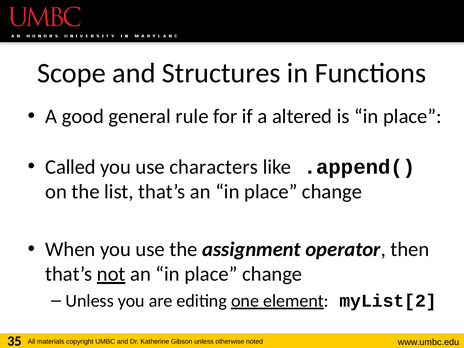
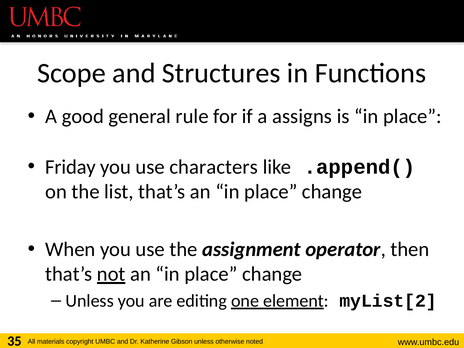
altered: altered -> assigns (302, 116)
Called: Called -> Friday (70, 167)
